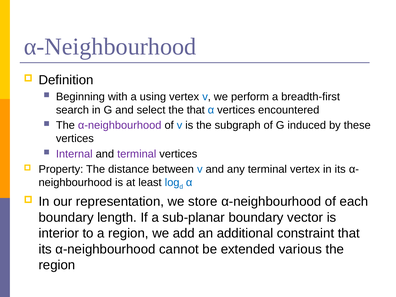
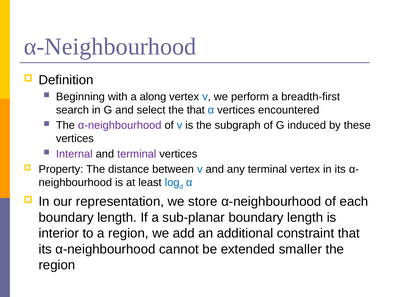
using: using -> along (153, 97)
vector: vector -> length (305, 217)
various: various -> smaller (300, 249)
